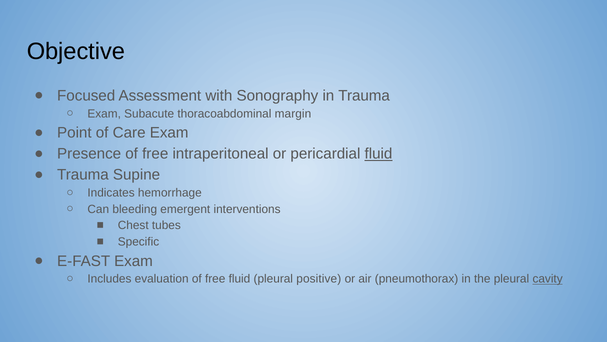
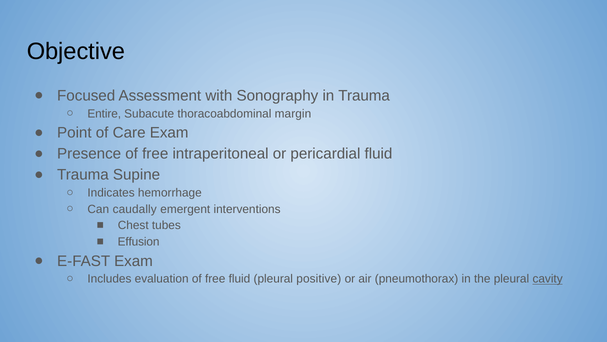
Exam: Exam -> Entire (104, 114)
fluid underline: present -> none (379, 154)
bleeding: bleeding -> caudally (135, 209)
Specific: Specific -> Effusion (139, 241)
